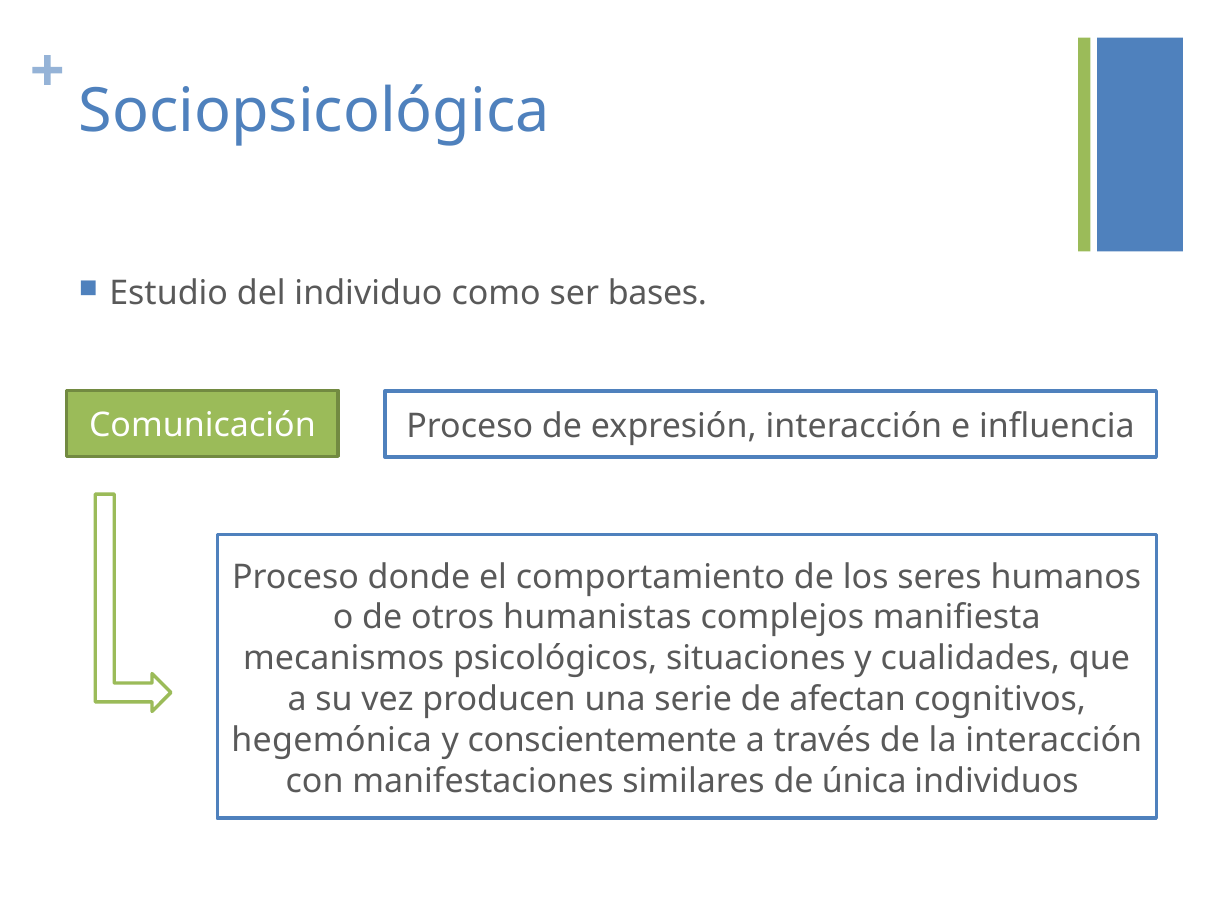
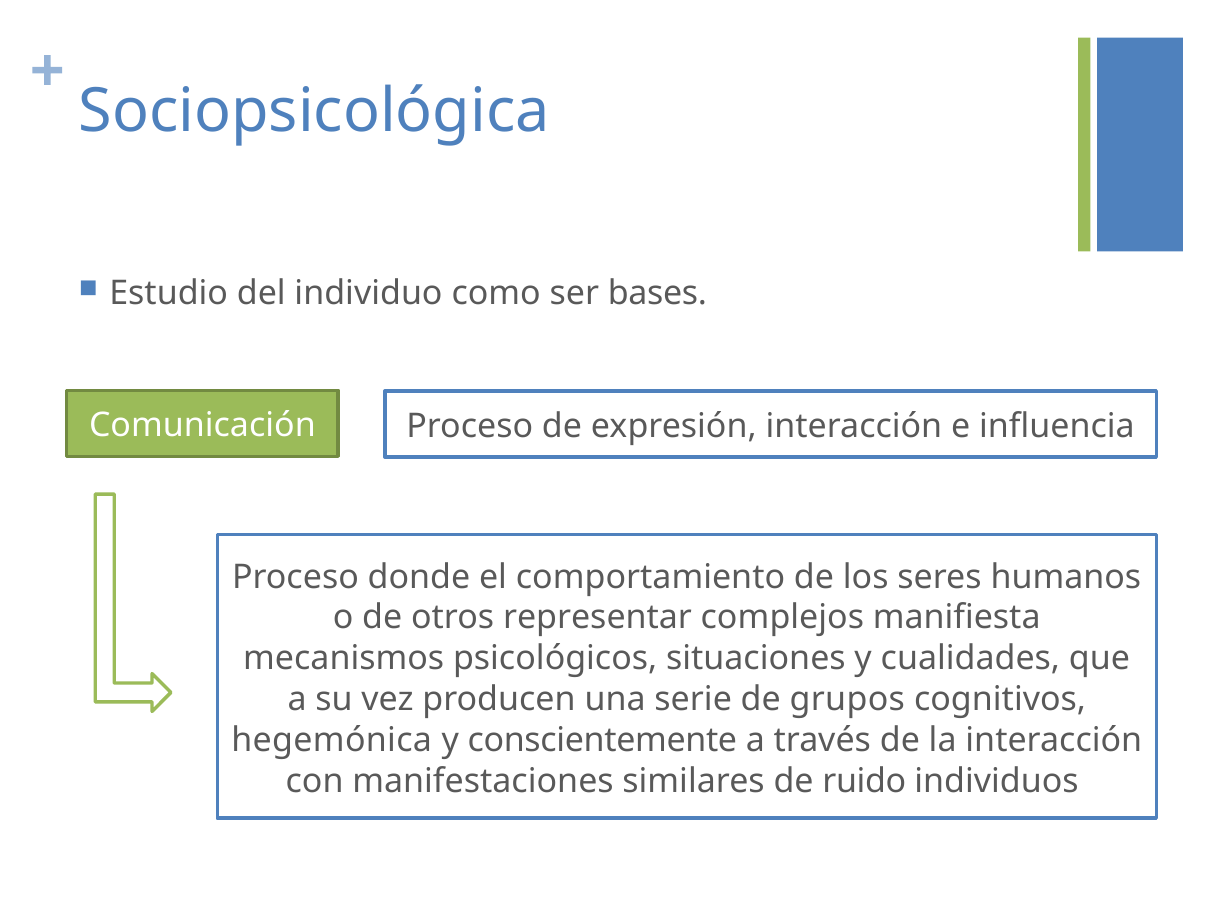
humanistas: humanistas -> representar (597, 618)
afectan: afectan -> grupos (847, 700)
única: única -> ruido (864, 781)
